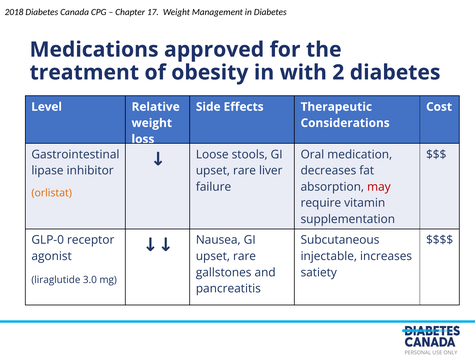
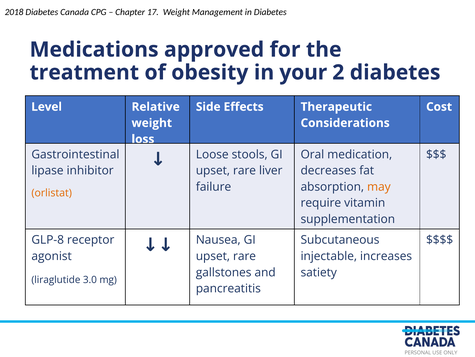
with: with -> your (303, 72)
may colour: red -> orange (379, 186)
GLP-0: GLP-0 -> GLP-8 (48, 240)
